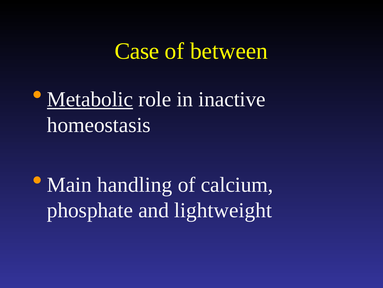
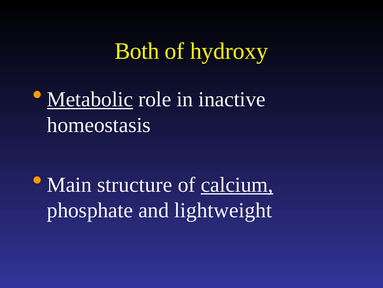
Case: Case -> Both (137, 51)
between: between -> hydroxy (229, 51)
handling: handling -> structure (135, 184)
calcium underline: none -> present (237, 184)
